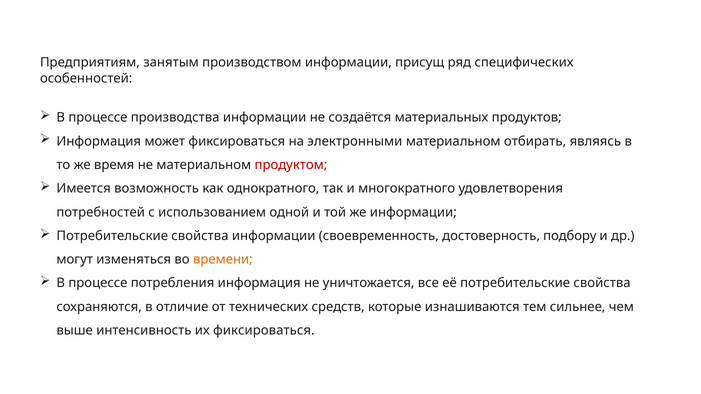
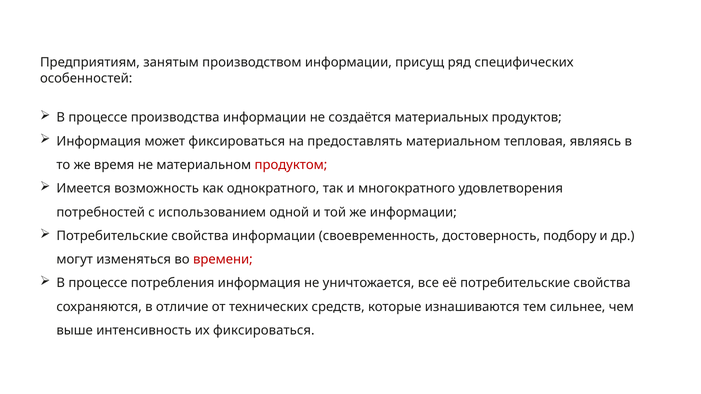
электронными: электронными -> предоставлять (355, 141)
отбирать: отбирать -> тепловая (535, 141)
времени colour: orange -> red (223, 260)
